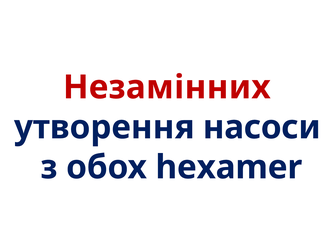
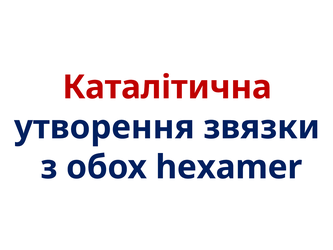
Незамінних: Незамінних -> Каталітична (167, 87)
насоси: насоси -> звязки (262, 127)
